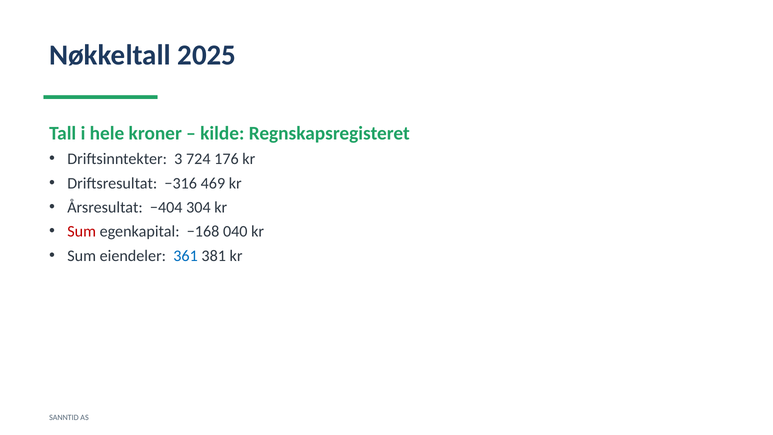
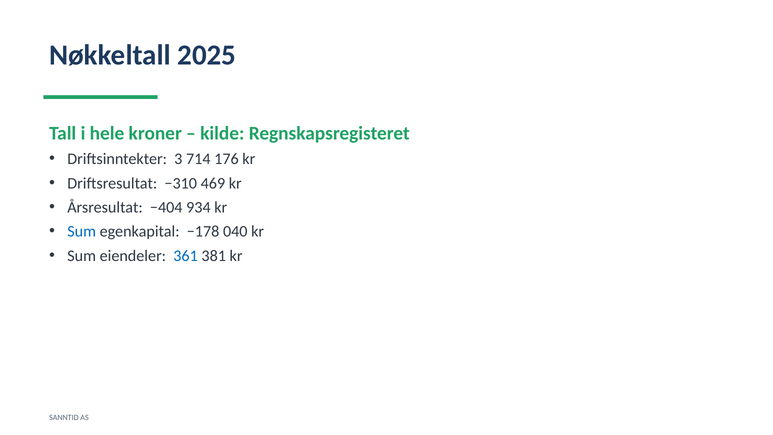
724: 724 -> 714 (198, 159)
−316: −316 -> −310 (181, 183)
304: 304 -> 934 (198, 207)
Sum colour: red -> blue (82, 231)
−168: −168 -> −178 (203, 231)
